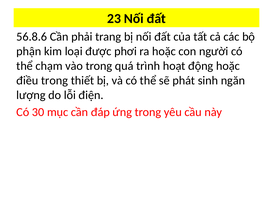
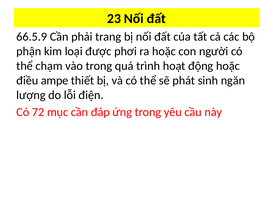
56.8.6: 56.8.6 -> 66.5.9 (32, 37)
điều trong: trong -> ampe (55, 80)
30: 30 -> 72 (38, 112)
